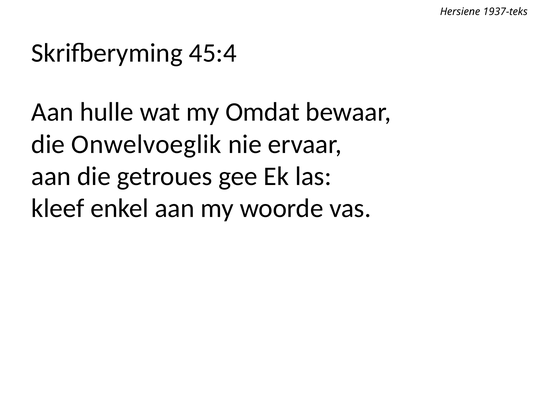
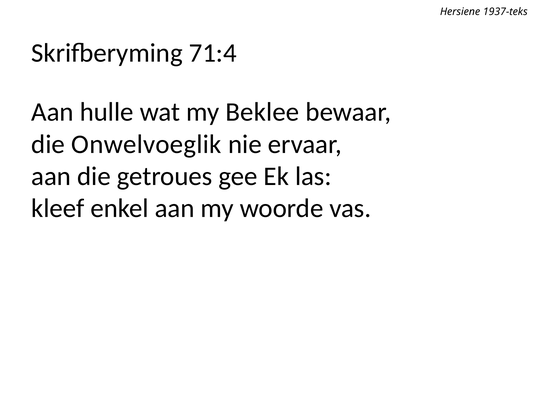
45:4: 45:4 -> 71:4 (213, 53)
Omdat: Omdat -> Beklee (262, 112)
